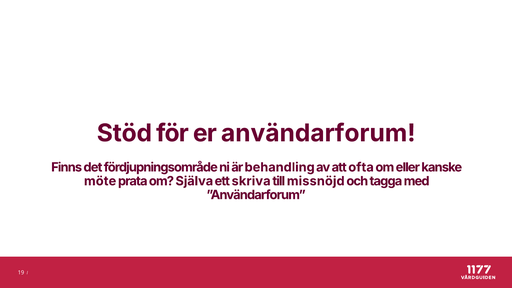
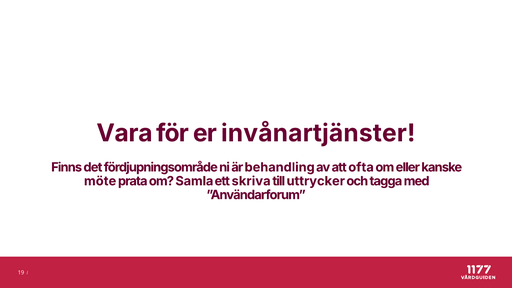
Stöd: Stöd -> Vara (124, 133)
användarforum: användarforum -> invånartjänster (318, 133)
Själva: Själva -> Samla (194, 181)
missnöjd: missnöjd -> uttrycker (316, 181)
